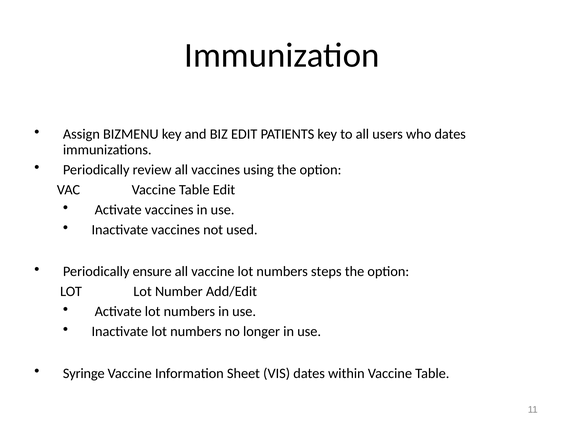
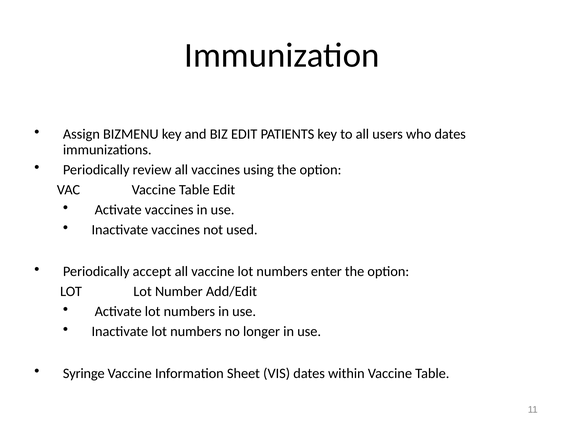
ensure: ensure -> accept (152, 272)
steps: steps -> enter (326, 272)
